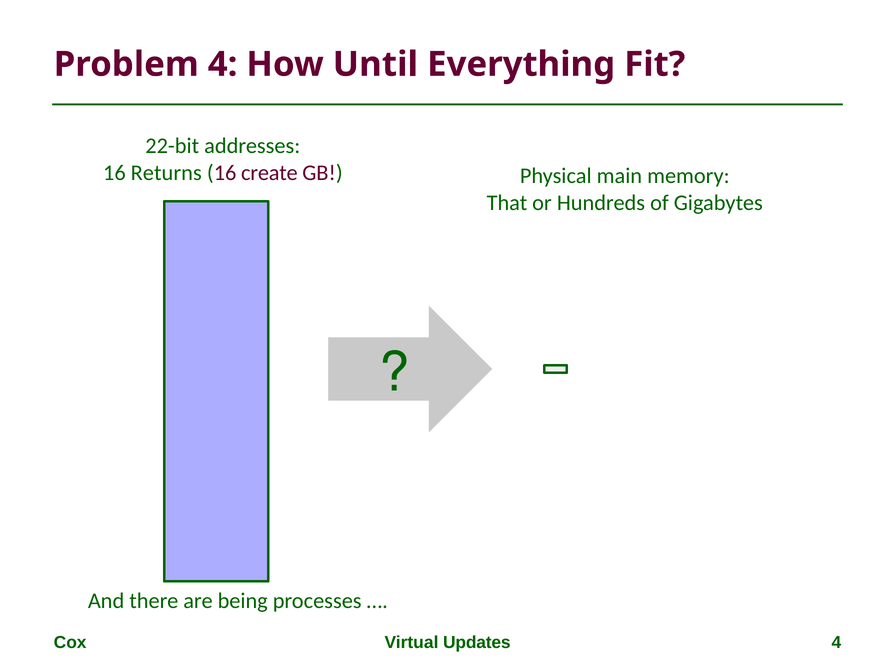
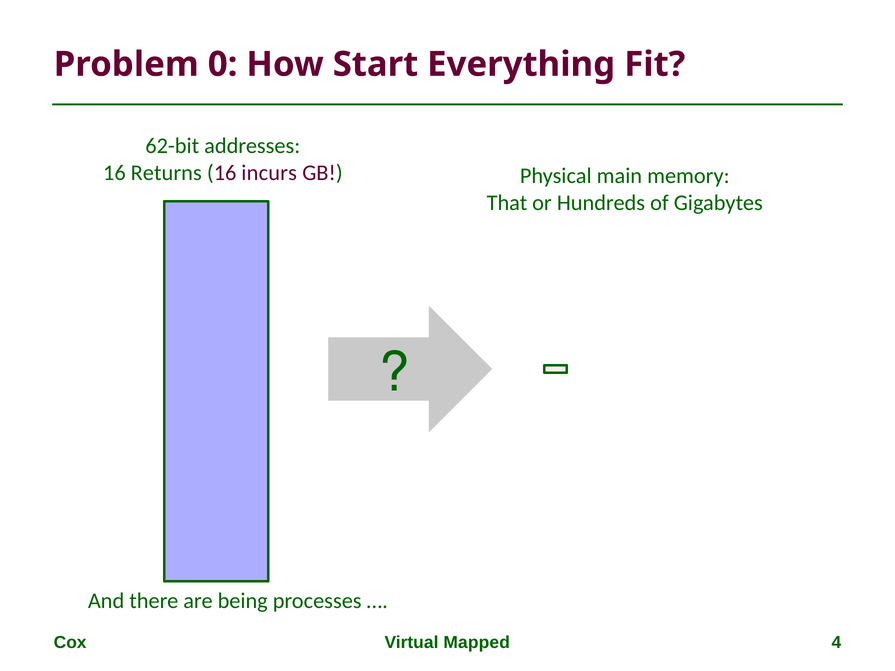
Problem 4: 4 -> 0 (223, 64)
Until: Until -> Start (375, 64)
22-bit: 22-bit -> 62-bit (172, 146)
create: create -> incurs (269, 173)
Updates: Updates -> Mapped (477, 643)
